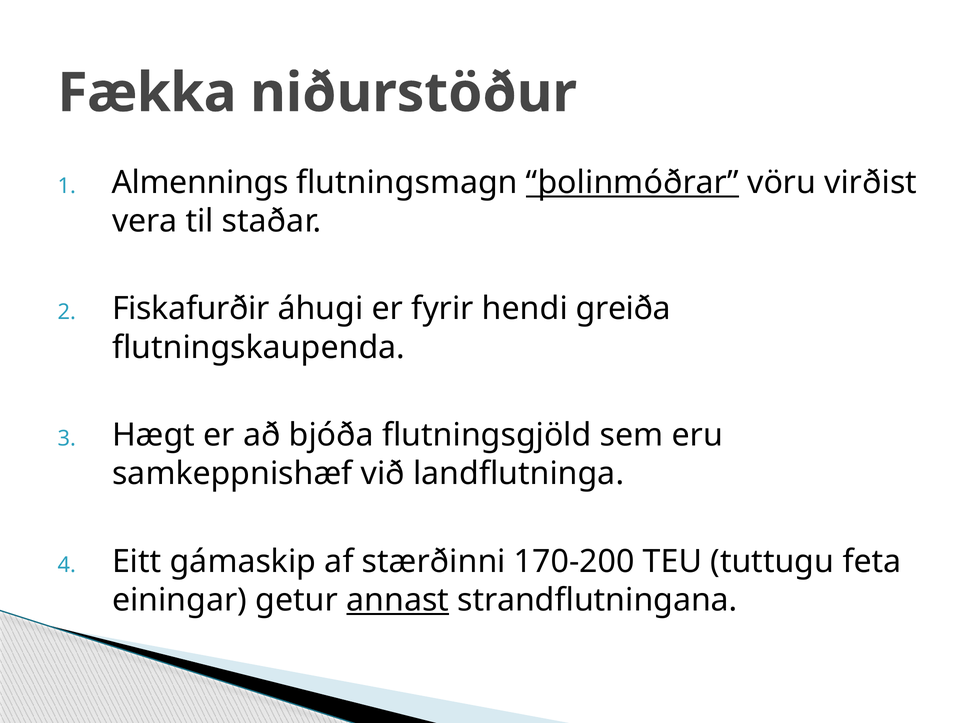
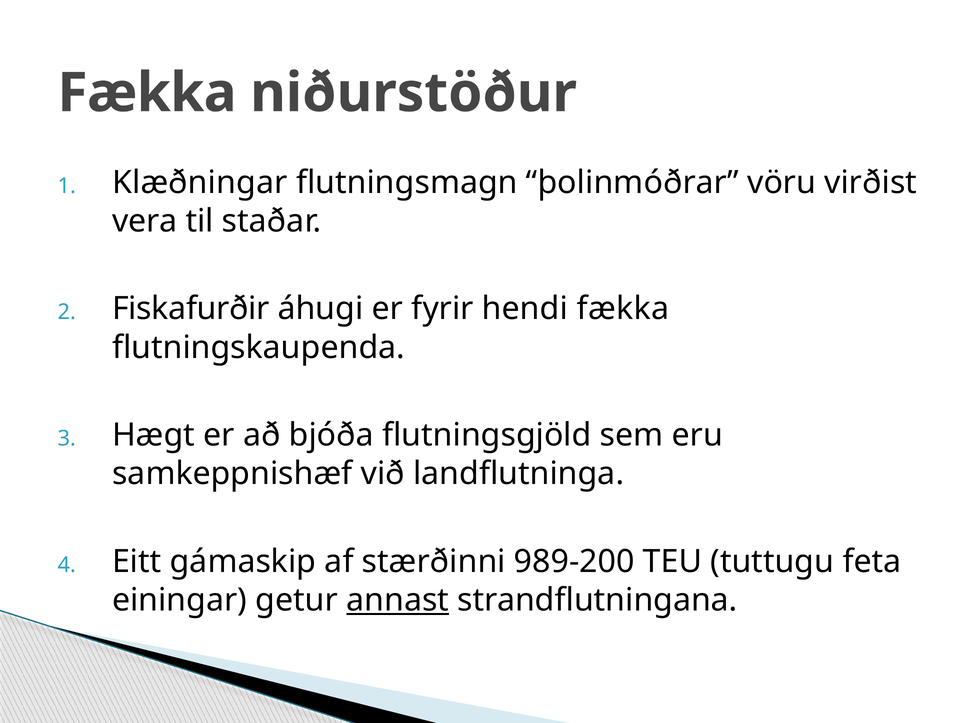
Almennings: Almennings -> Klæðningar (200, 182)
þolinmóðrar underline: present -> none (632, 182)
hendi greiða: greiða -> fækka (623, 309)
170-200: 170-200 -> 989-200 (574, 562)
